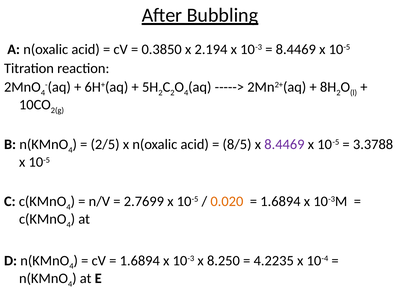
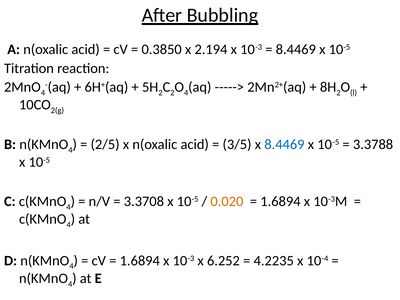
8/5: 8/5 -> 3/5 (237, 144)
8.4469 colour: purple -> blue (284, 144)
2.7699: 2.7699 -> 3.3708 (144, 201)
8.250: 8.250 -> 6.252 (223, 261)
